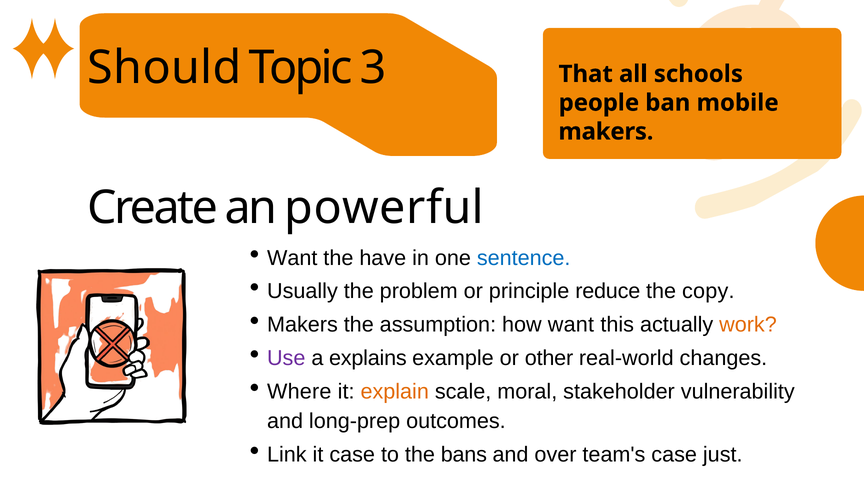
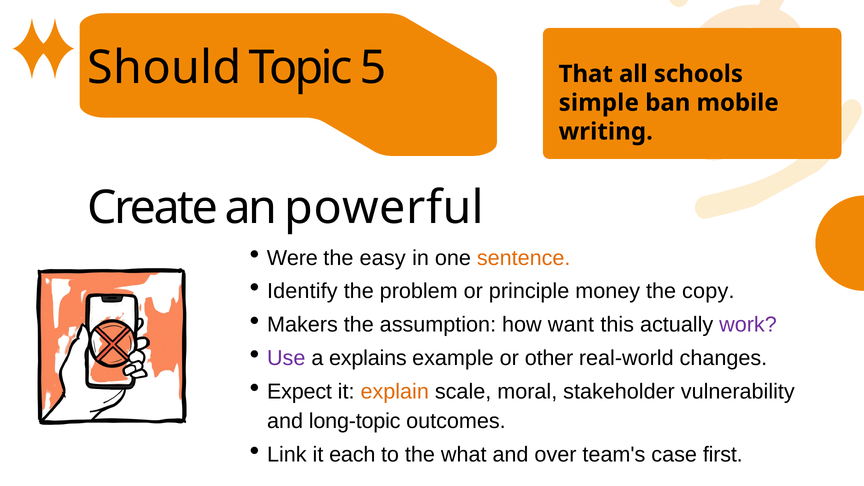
3: 3 -> 5 (373, 68)
people: people -> simple (599, 103)
makers: makers -> writing (606, 132)
Want: Want -> Were (292, 258)
have: have -> easy (383, 258)
sentence colour: blue -> orange (524, 258)
Usually: Usually -> Identify (302, 291)
reduce: reduce -> money (608, 291)
work colour: orange -> purple (748, 325)
Where: Where -> Expect (299, 392)
long-prep: long-prep -> long-topic (355, 421)
it case: case -> each (352, 455)
bans: bans -> what (464, 455)
just: just -> first (723, 455)
